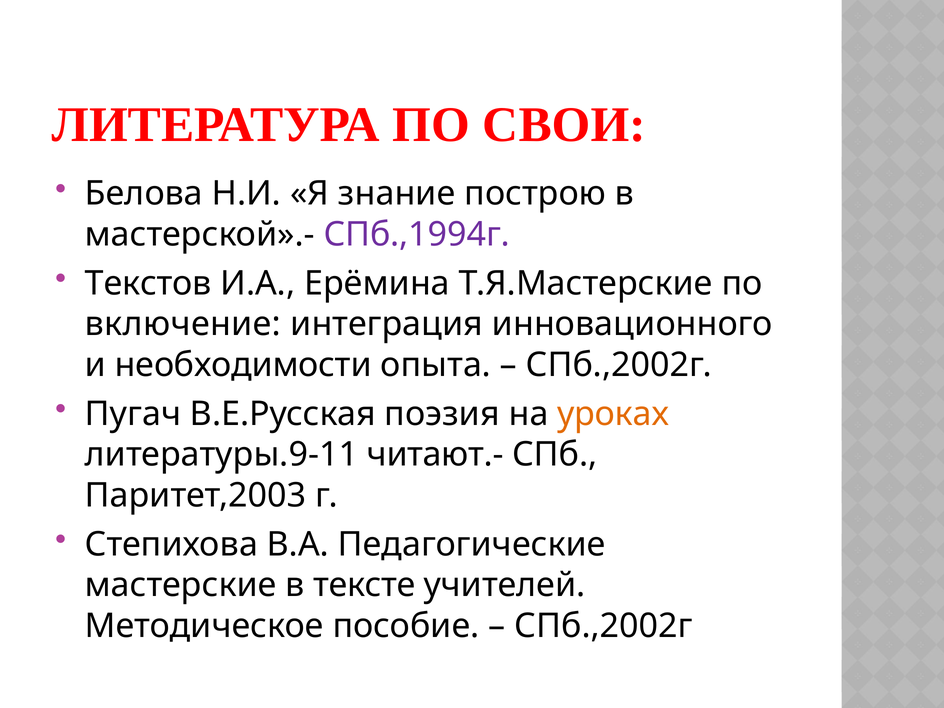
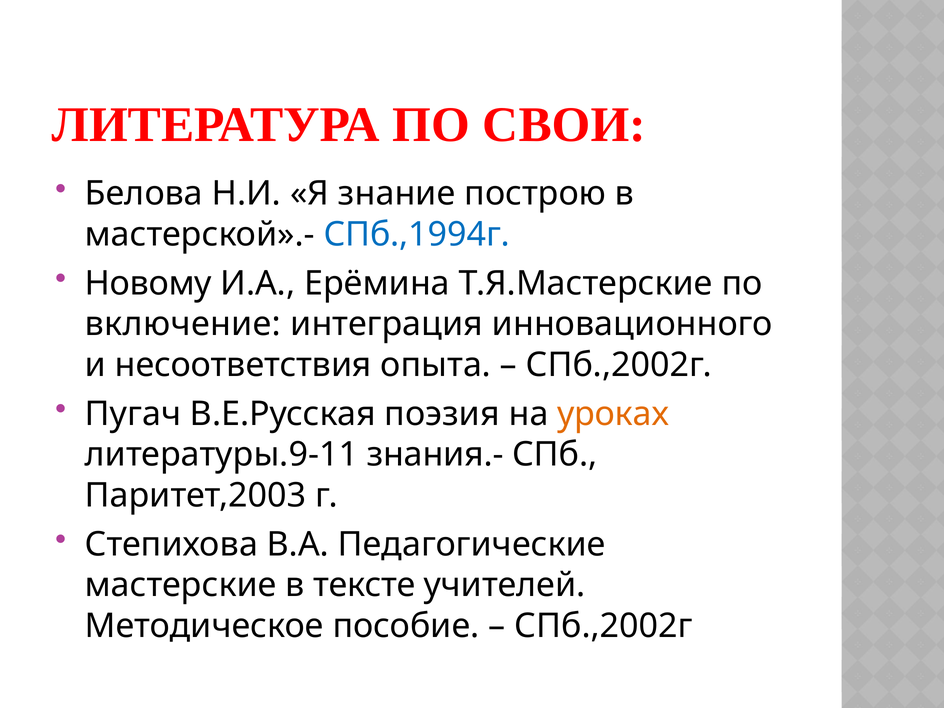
СПб.,1994г colour: purple -> blue (417, 235)
Текстов: Текстов -> Новому (148, 283)
необходимости: необходимости -> несоответствия (243, 365)
читают.-: читают.- -> знания.- (435, 455)
